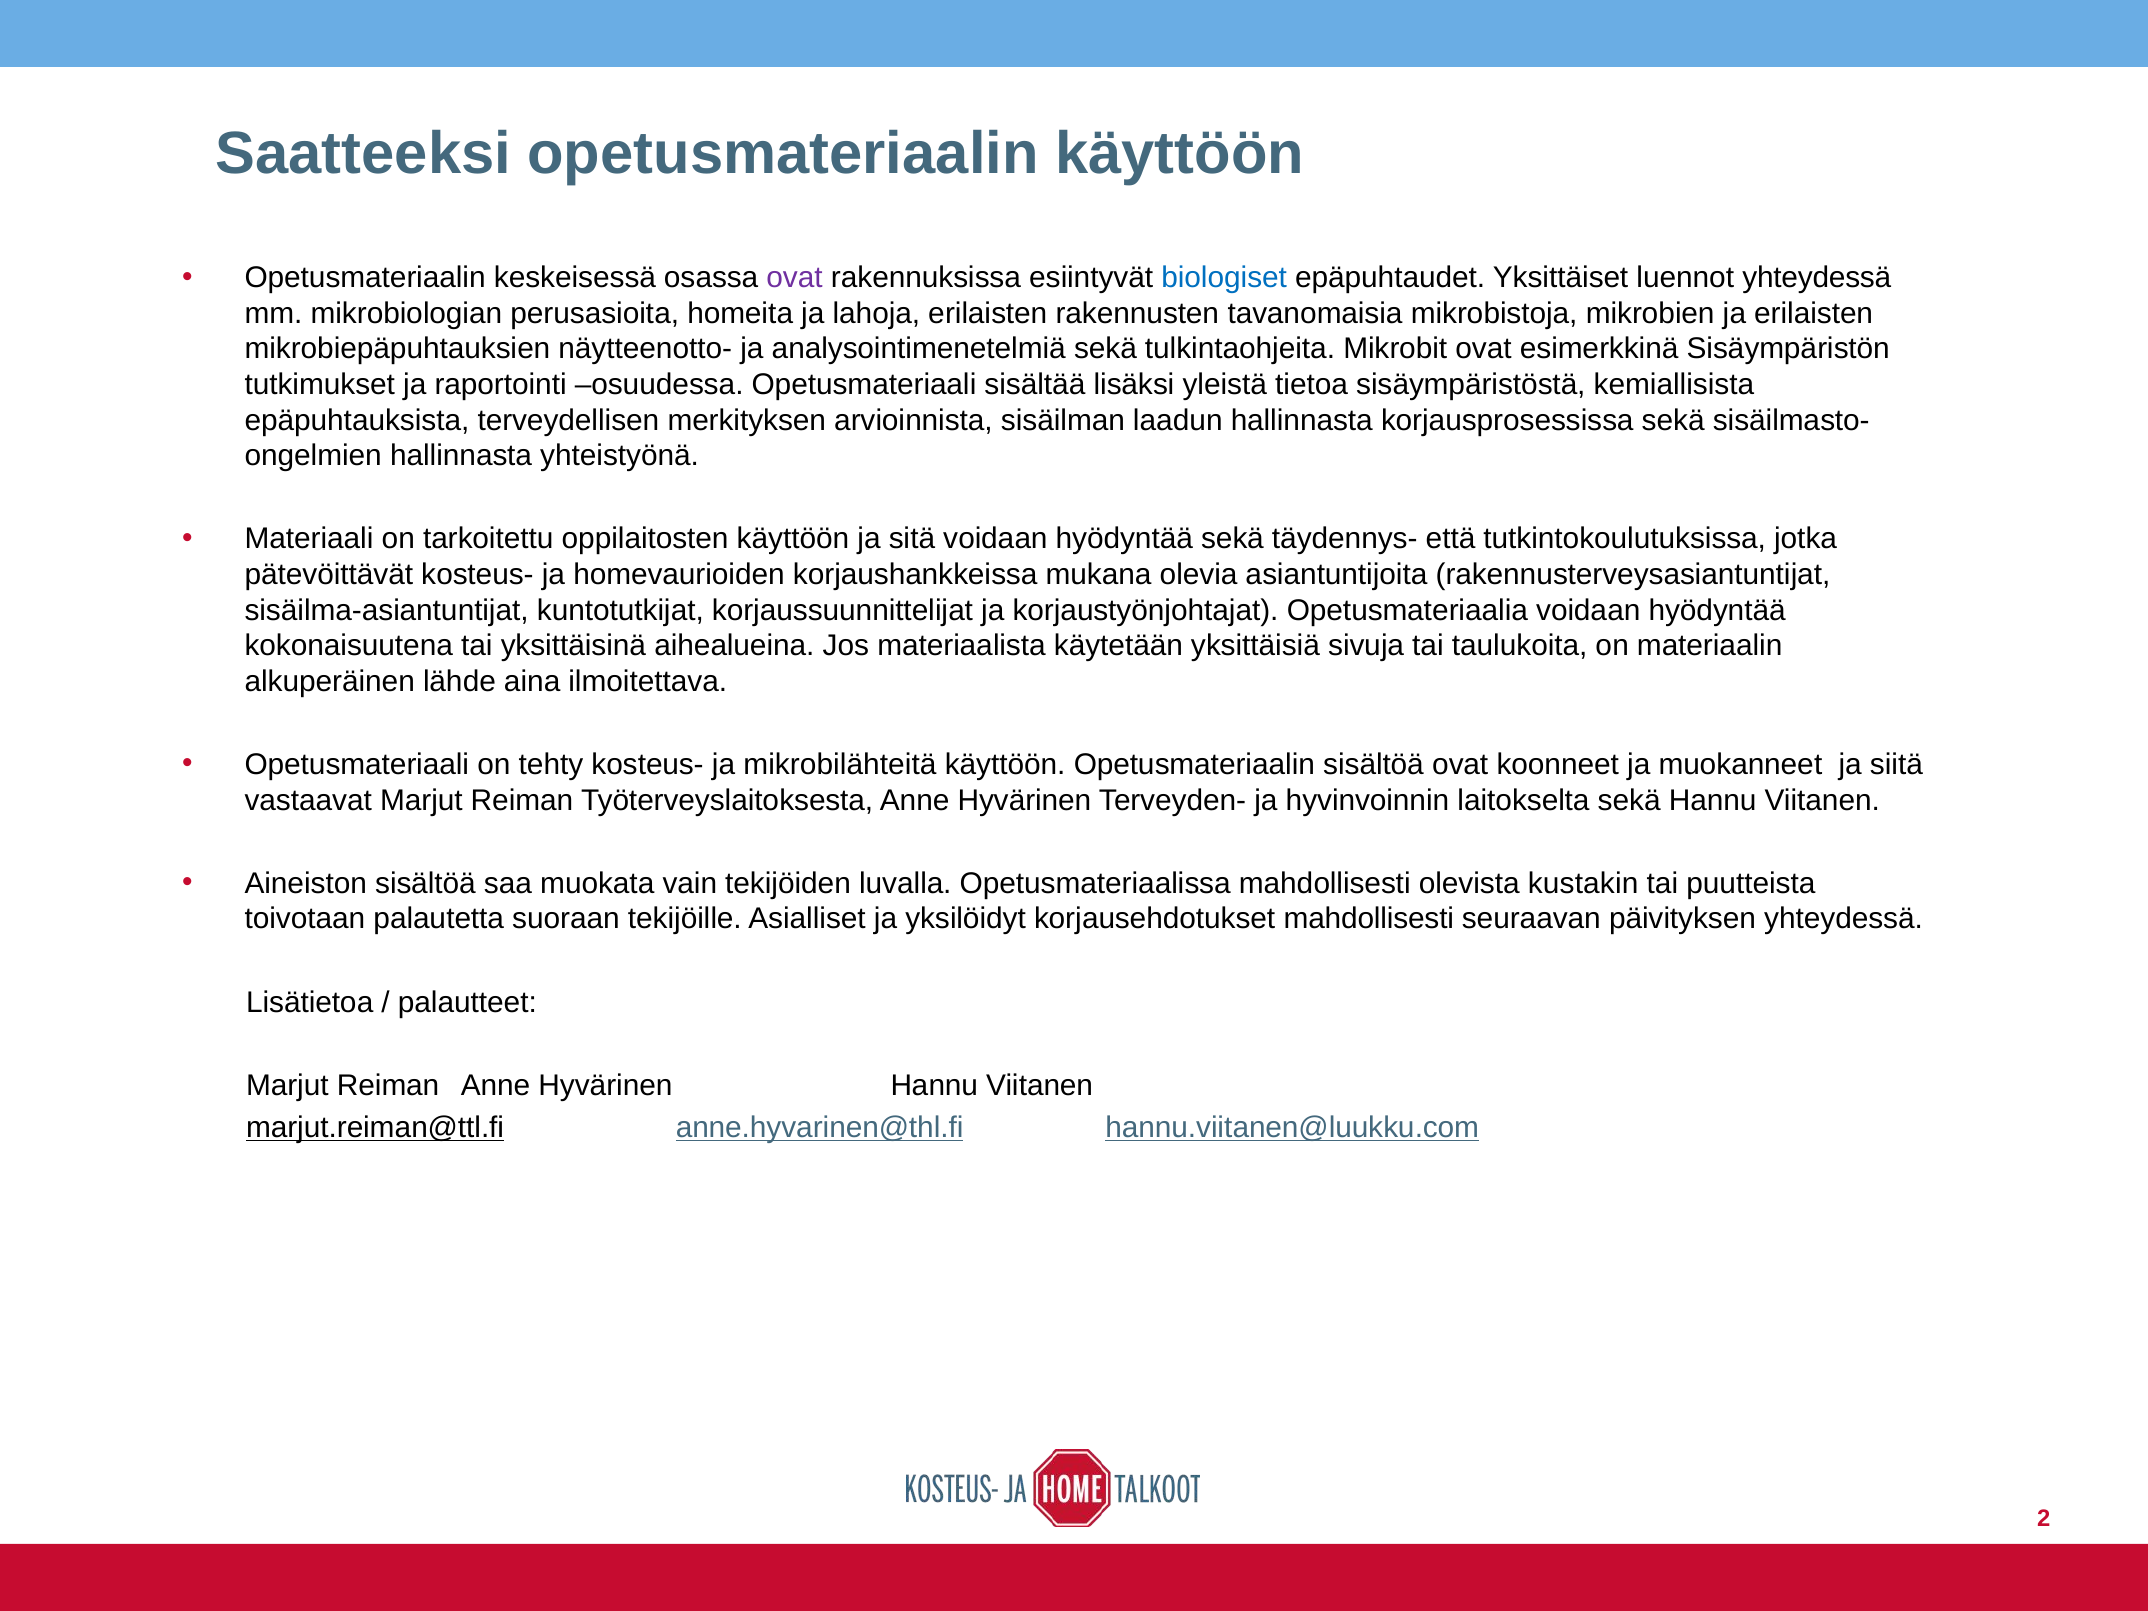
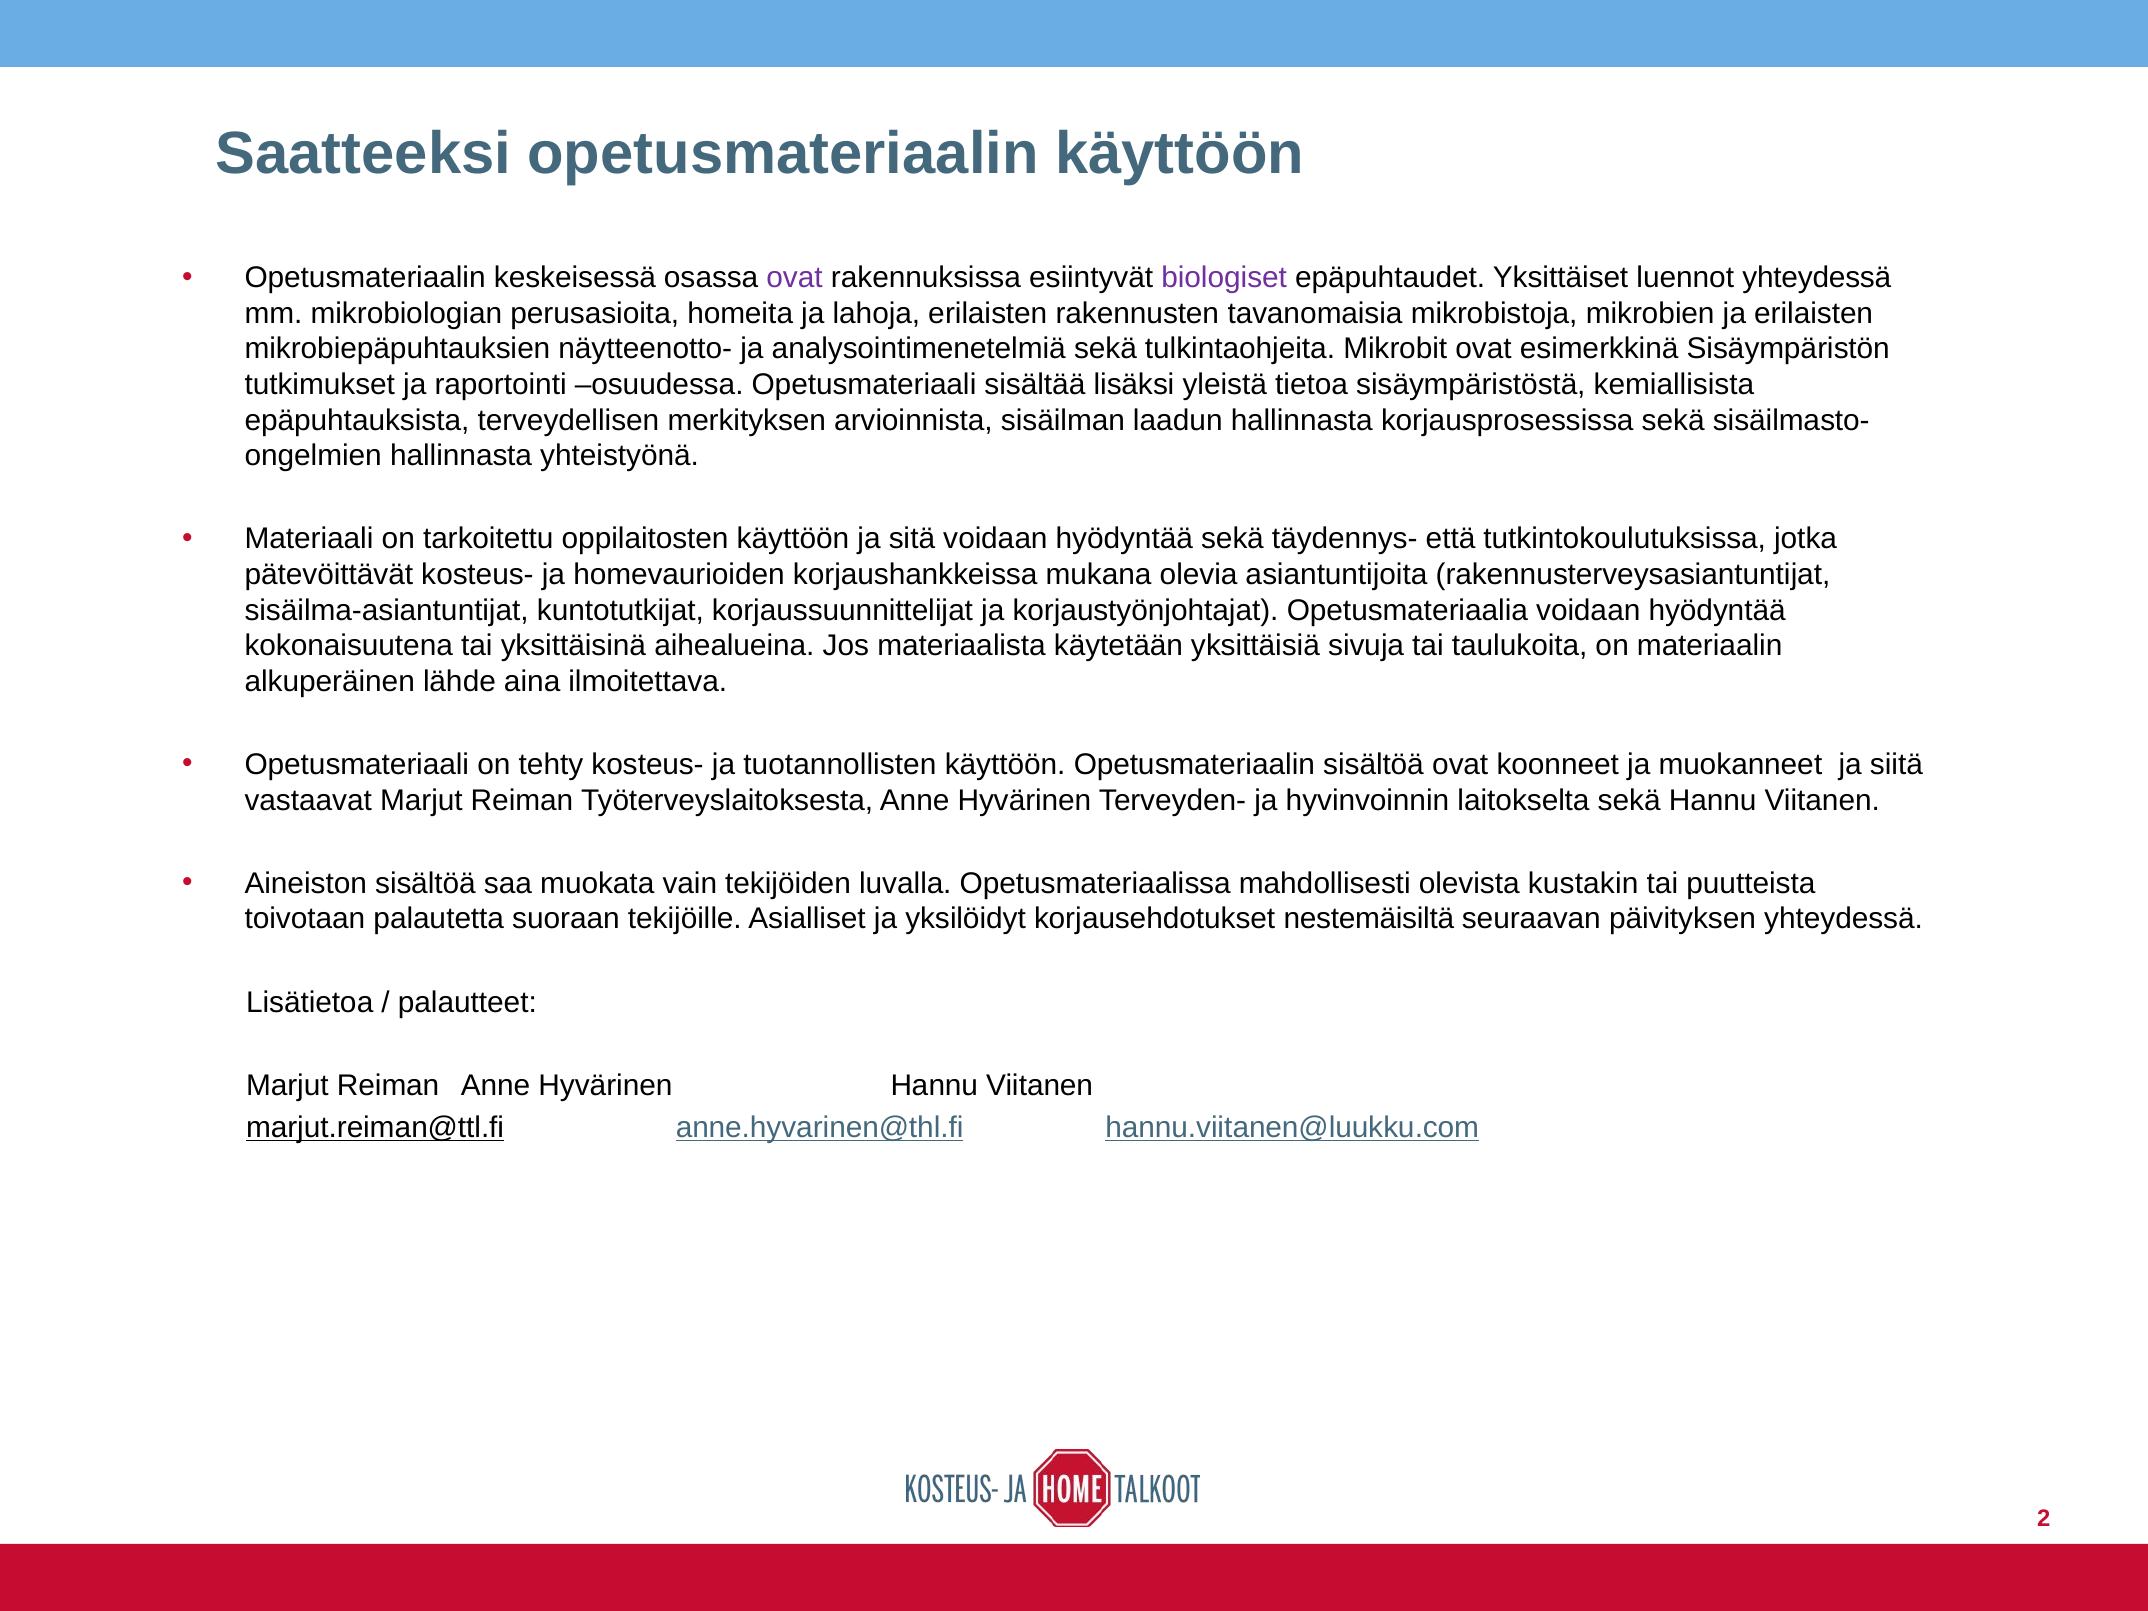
biologiset colour: blue -> purple (1224, 278)
mikrobilähteitä: mikrobilähteitä -> tuotannollisten (840, 765)
korjausehdotukset mahdollisesti: mahdollisesti -> nestemäisiltä (1369, 919)
